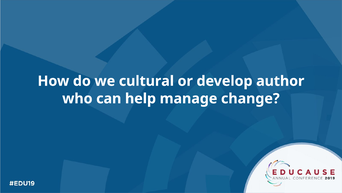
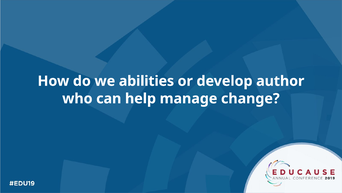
cultural: cultural -> abilities (146, 81)
